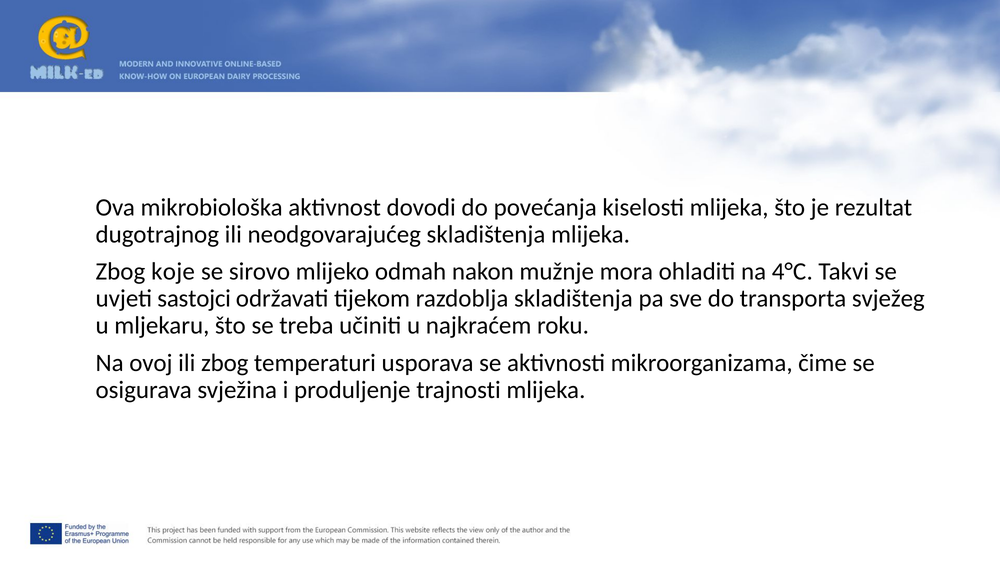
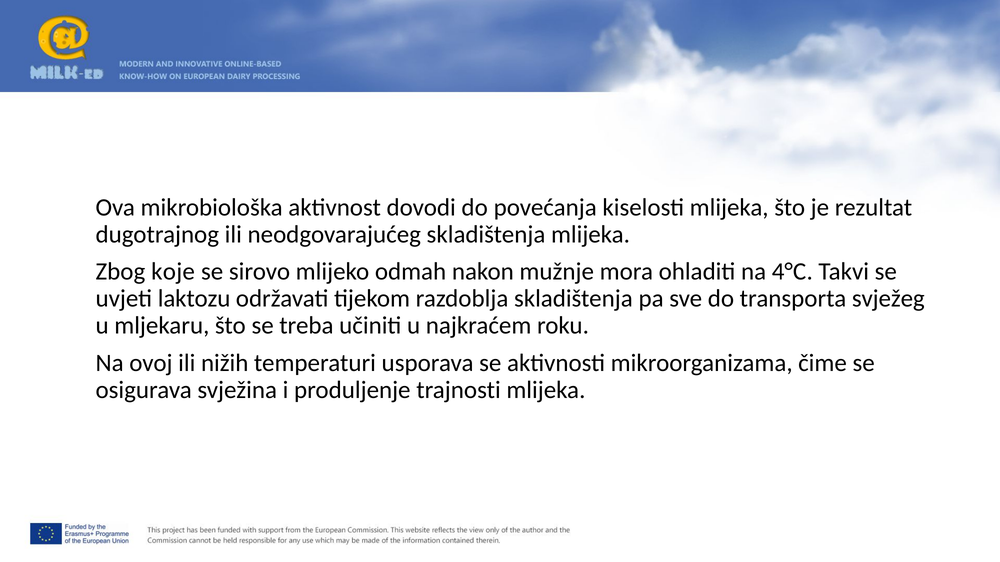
sastojci: sastojci -> laktozu (194, 299)
ili zbog: zbog -> nižih (225, 363)
